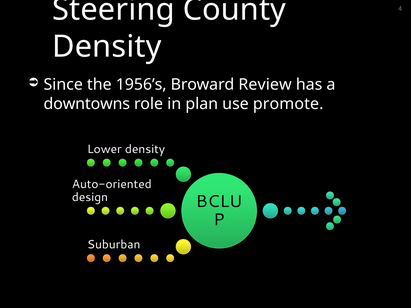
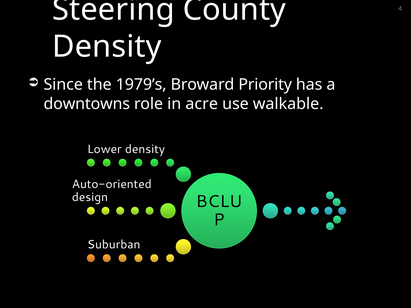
1956’s: 1956’s -> 1979’s (141, 85)
Review: Review -> Priority (265, 85)
plan: plan -> acre (202, 104)
promote: promote -> walkable (288, 104)
